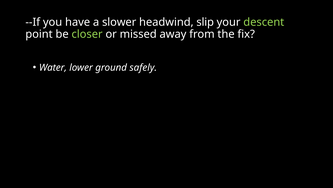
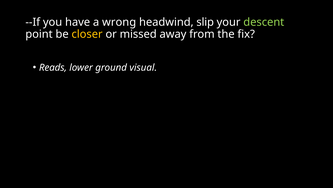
slower: slower -> wrong (119, 22)
closer colour: light green -> yellow (87, 34)
Water: Water -> Reads (53, 67)
safely: safely -> visual (143, 67)
